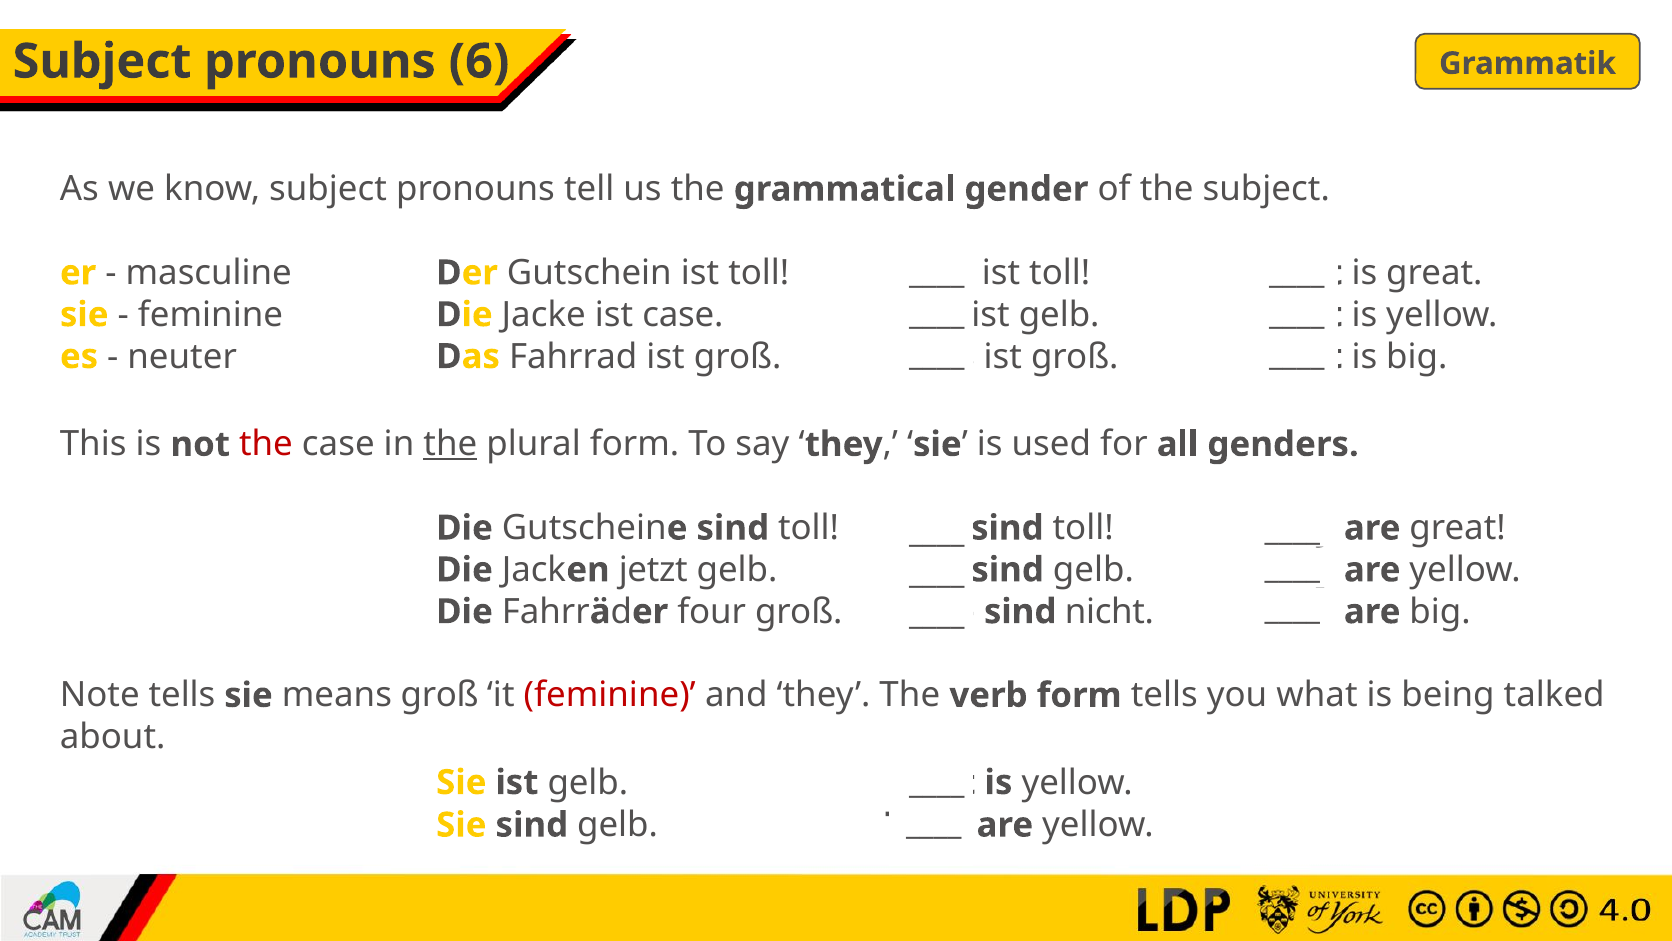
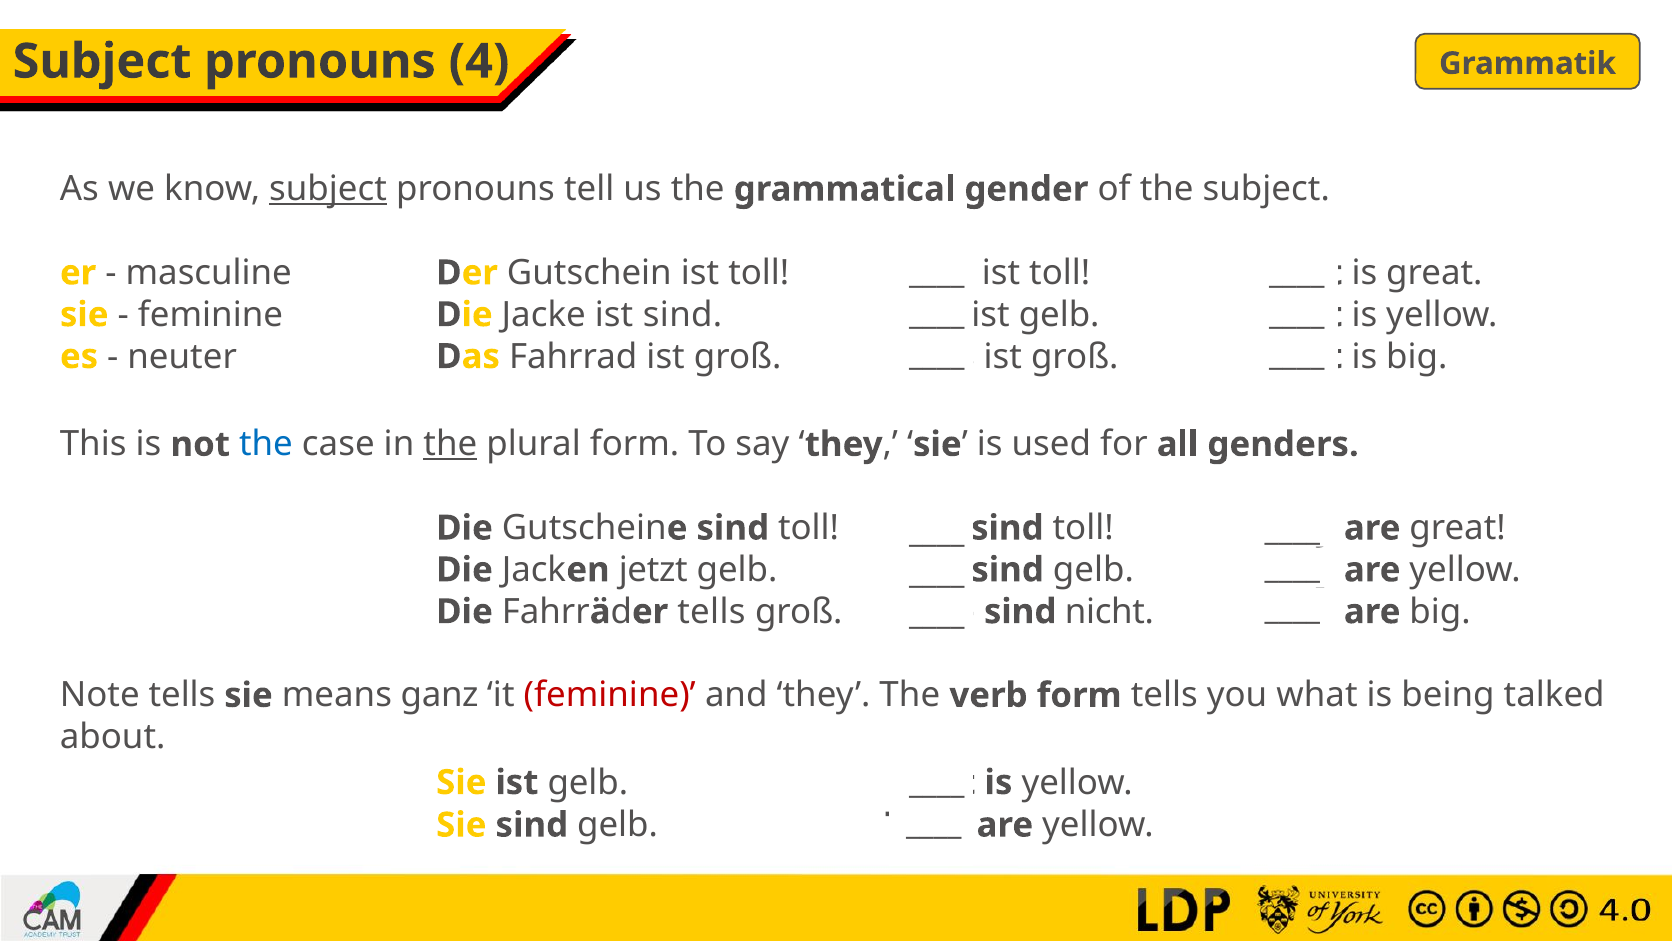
6: 6 -> 4 (479, 62)
subject underline: none -> present (328, 189)
ist case: case -> sind (683, 315)
the colour: red -> blue (266, 444)
er four: four -> tells (711, 611)
means groß: groß -> ganz (440, 695)
